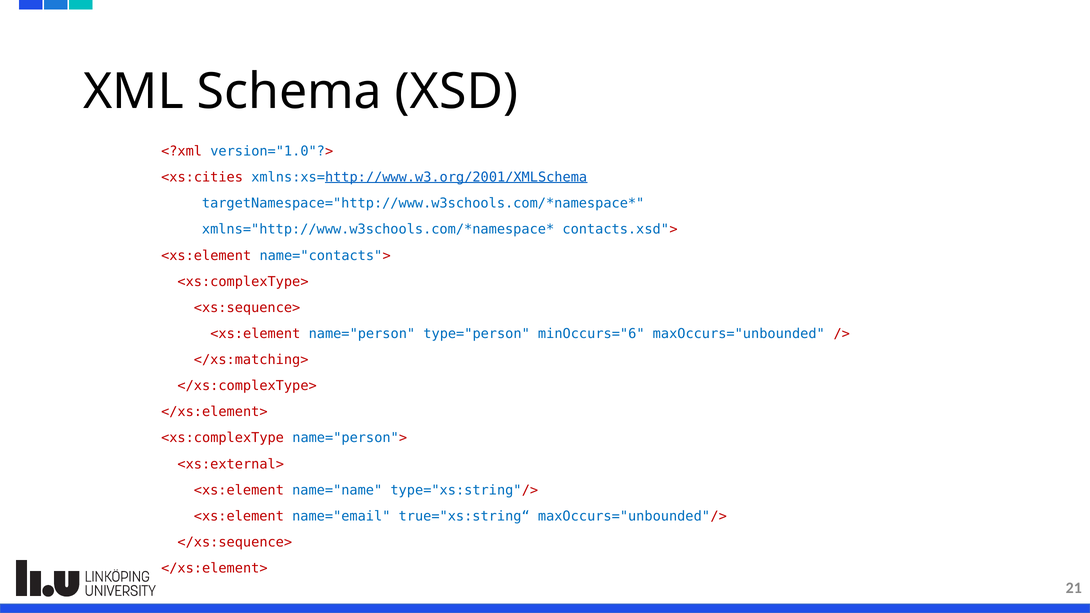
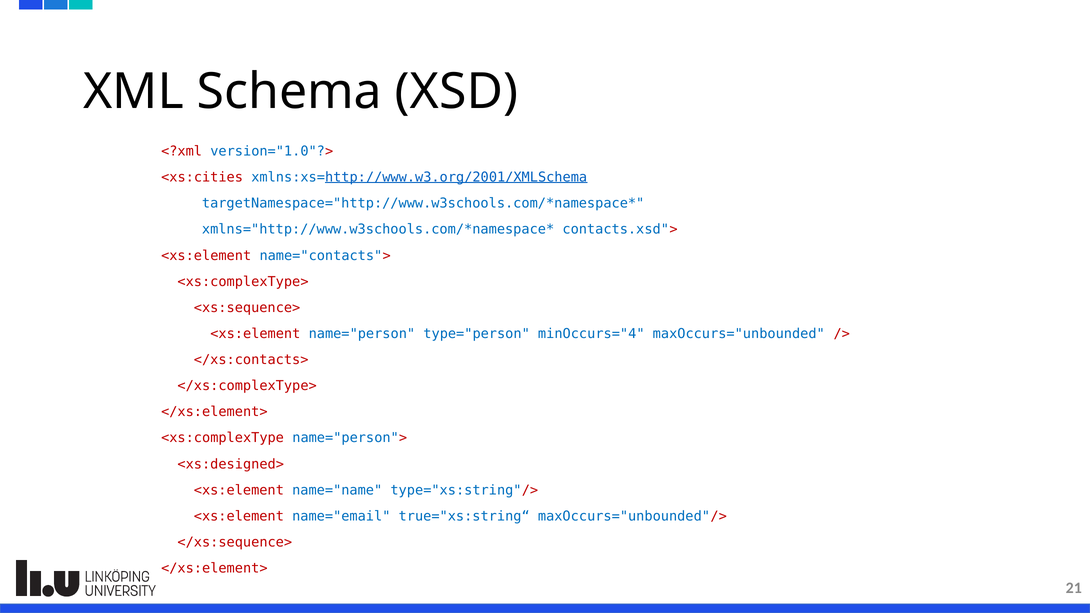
minOccurs="6: minOccurs="6 -> minOccurs="4 (591, 334)
</xs:matching>: </xs:matching> -> </xs:contacts> (251, 360)
<xs:external>: <xs:external> -> <xs:designed> (231, 464)
